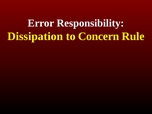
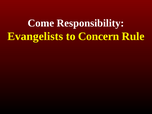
Error: Error -> Come (41, 23)
Dissipation: Dissipation -> Evangelists (35, 36)
